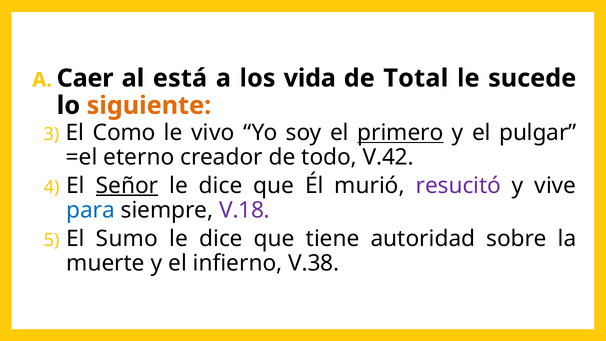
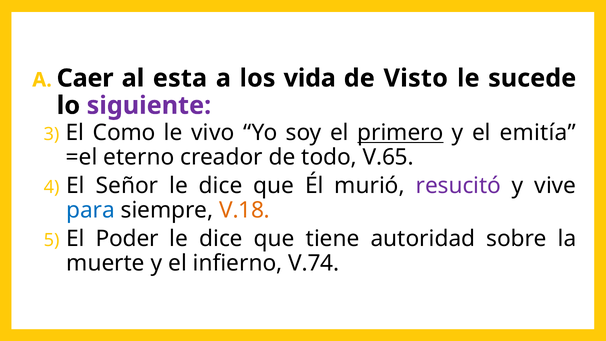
está: está -> esta (180, 78)
Total: Total -> Visto (416, 78)
siguiente colour: orange -> purple (149, 105)
pulgar: pulgar -> emitía (538, 133)
V.42: V.42 -> V.65 (388, 157)
Señor underline: present -> none (127, 186)
V.18 colour: purple -> orange (245, 210)
Sumo: Sumo -> Poder (127, 238)
V.38: V.38 -> V.74 (314, 263)
